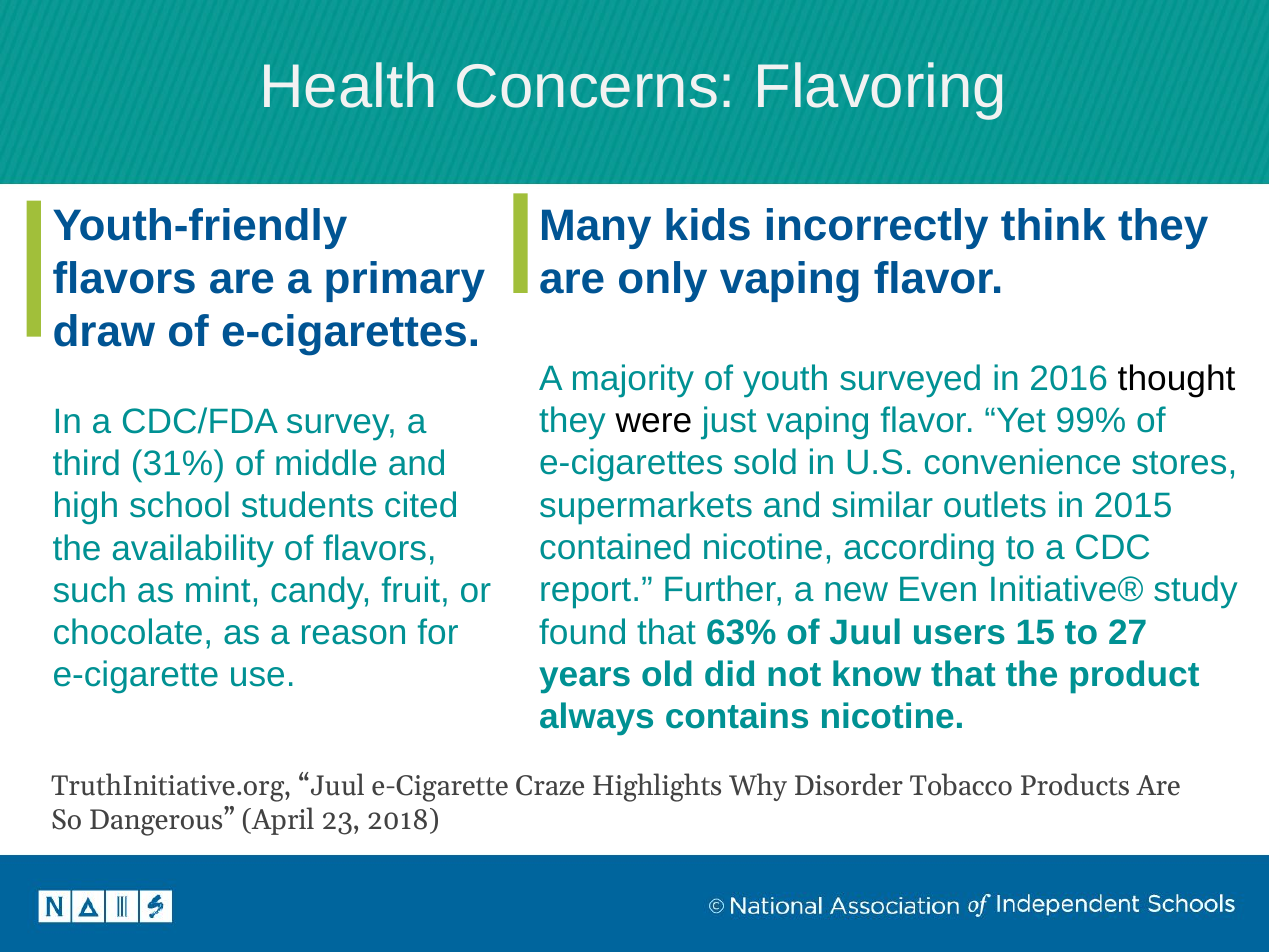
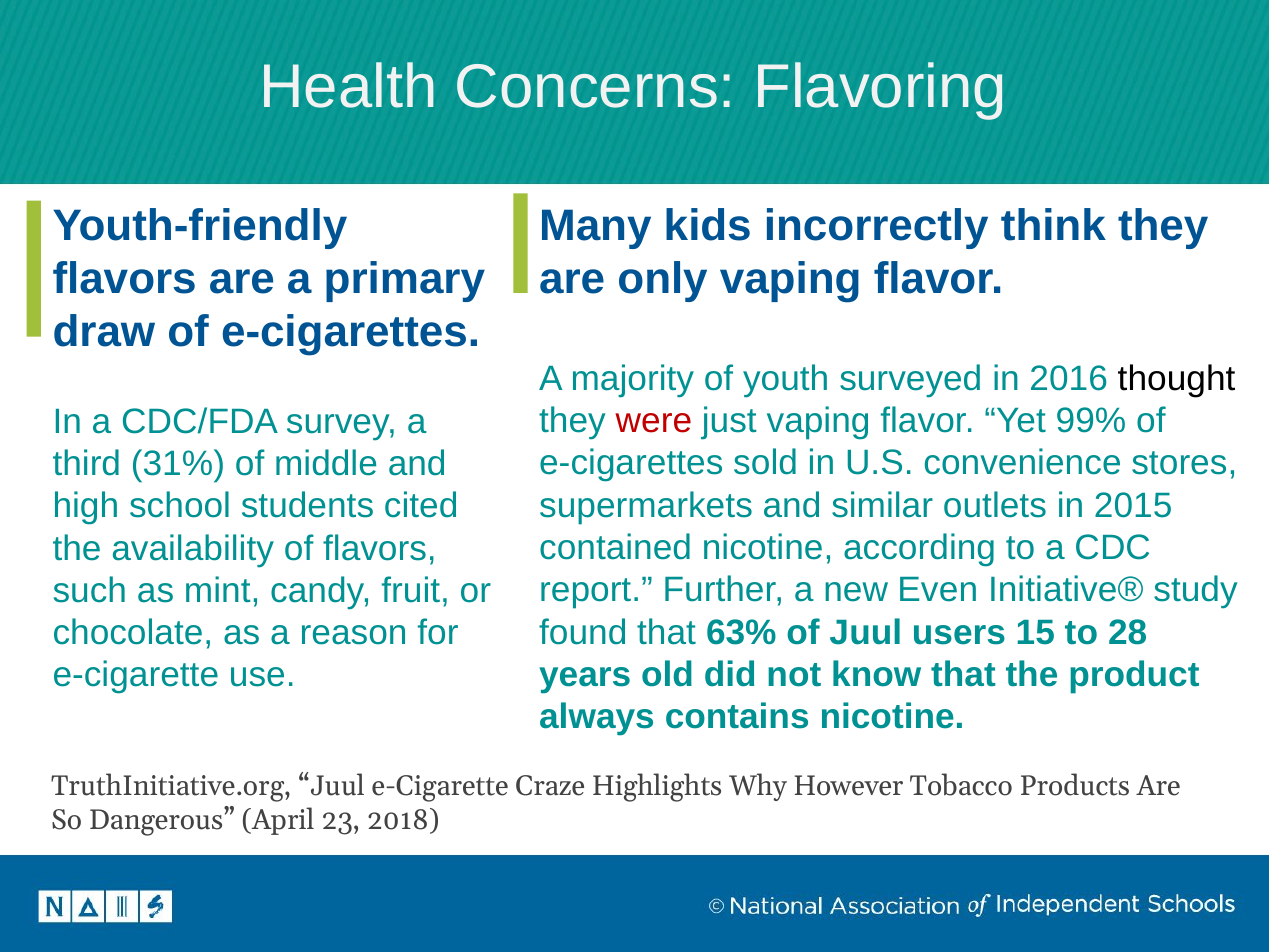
were colour: black -> red (654, 421)
27: 27 -> 28 (1128, 632)
Disorder: Disorder -> However (848, 786)
